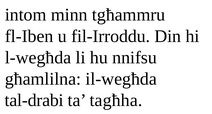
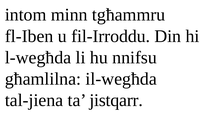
tal-drabi: tal-drabi -> tal-jiena (34, 100)
tagħha: tagħha -> jistqarr (116, 100)
